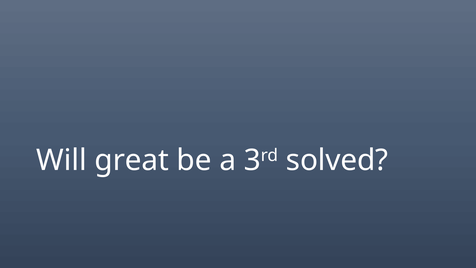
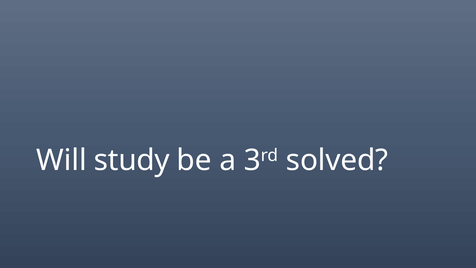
great: great -> study (132, 160)
